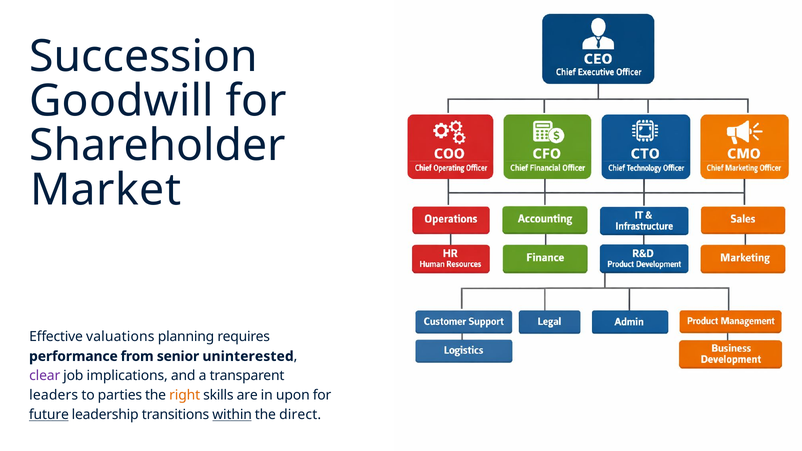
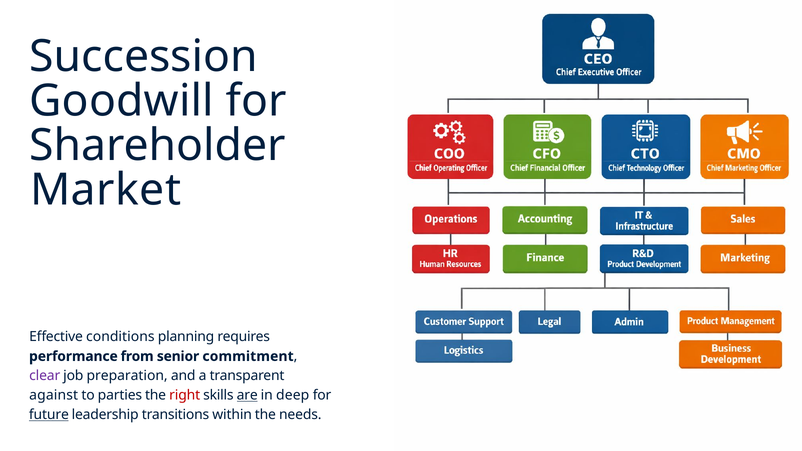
valuations: valuations -> conditions (120, 337)
uninterested: uninterested -> commitment (248, 356)
implications: implications -> preparation (127, 376)
leaders: leaders -> against (54, 395)
right colour: orange -> red (185, 395)
are underline: none -> present (247, 395)
upon: upon -> deep (293, 395)
within underline: present -> none (232, 415)
direct: direct -> needs (300, 415)
